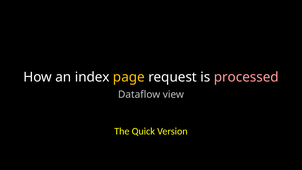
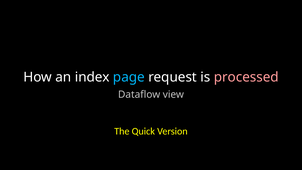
page colour: yellow -> light blue (129, 77)
